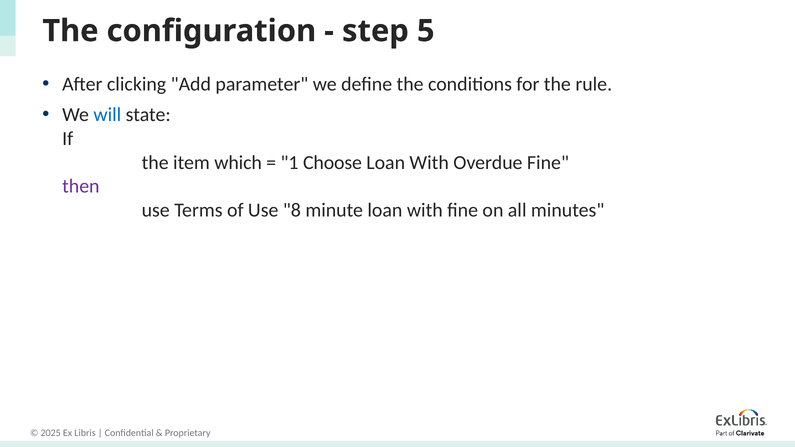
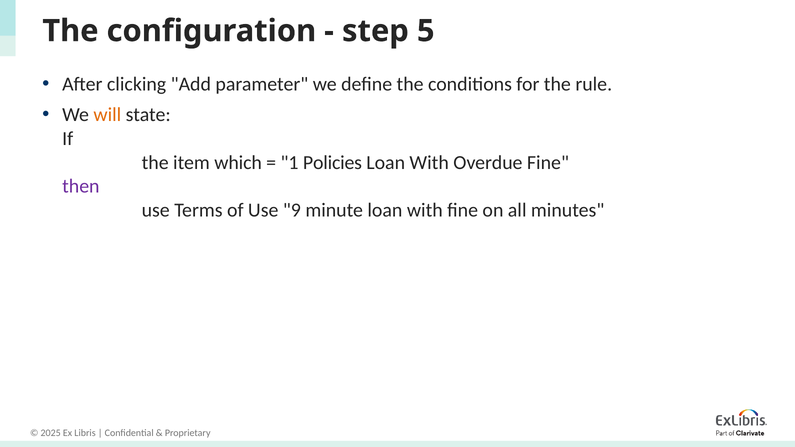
will colour: blue -> orange (107, 115)
Choose: Choose -> Policies (333, 163)
8: 8 -> 9 (292, 210)
